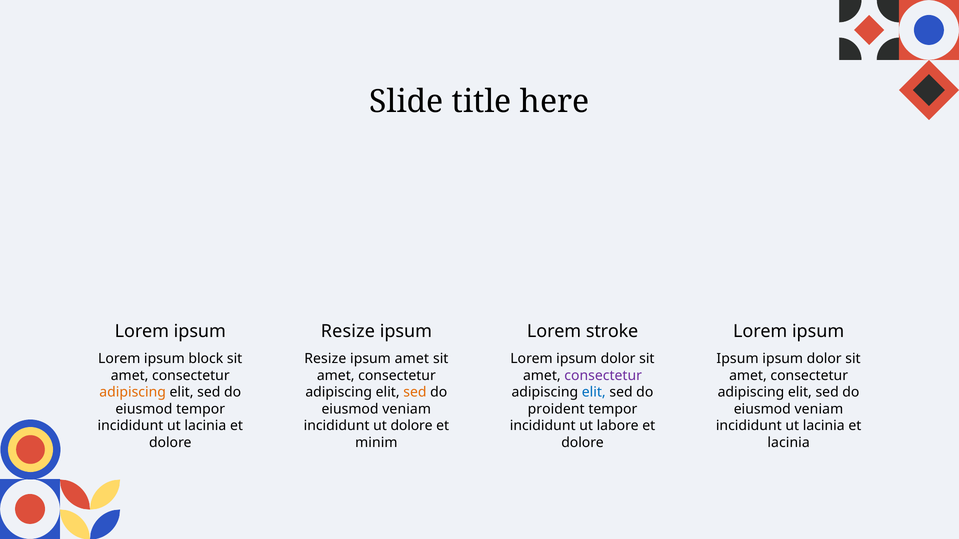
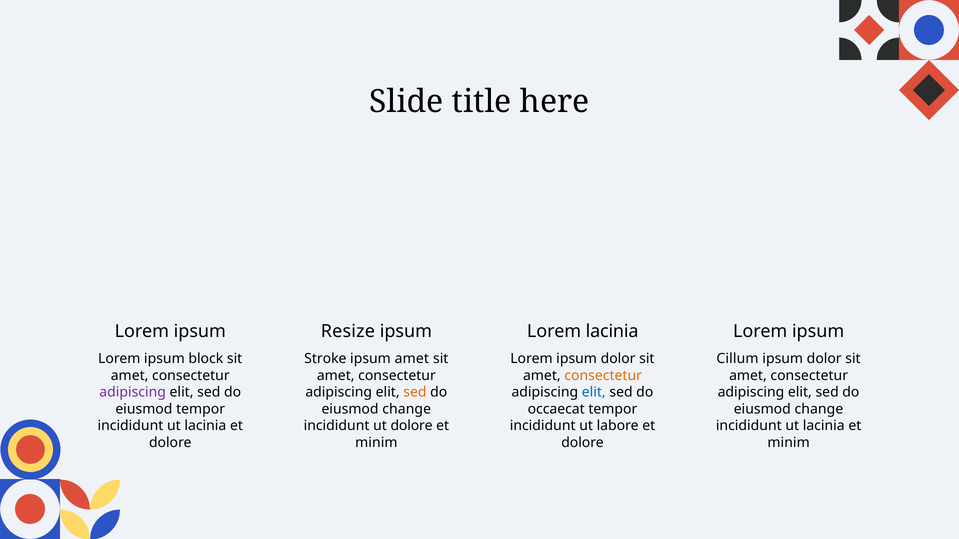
Lorem stroke: stroke -> lacinia (612, 332)
Resize: Resize -> Stroke (325, 359)
Ipsum: Ipsum -> Cillum (738, 359)
consectetur colour: purple -> orange (603, 376)
adipiscing colour: orange -> purple (133, 393)
veniam: veniam -> change (407, 409)
proident: proident -> occaecat (556, 409)
veniam: veniam -> change (819, 409)
lacinia: lacinia -> minim (789, 443)
